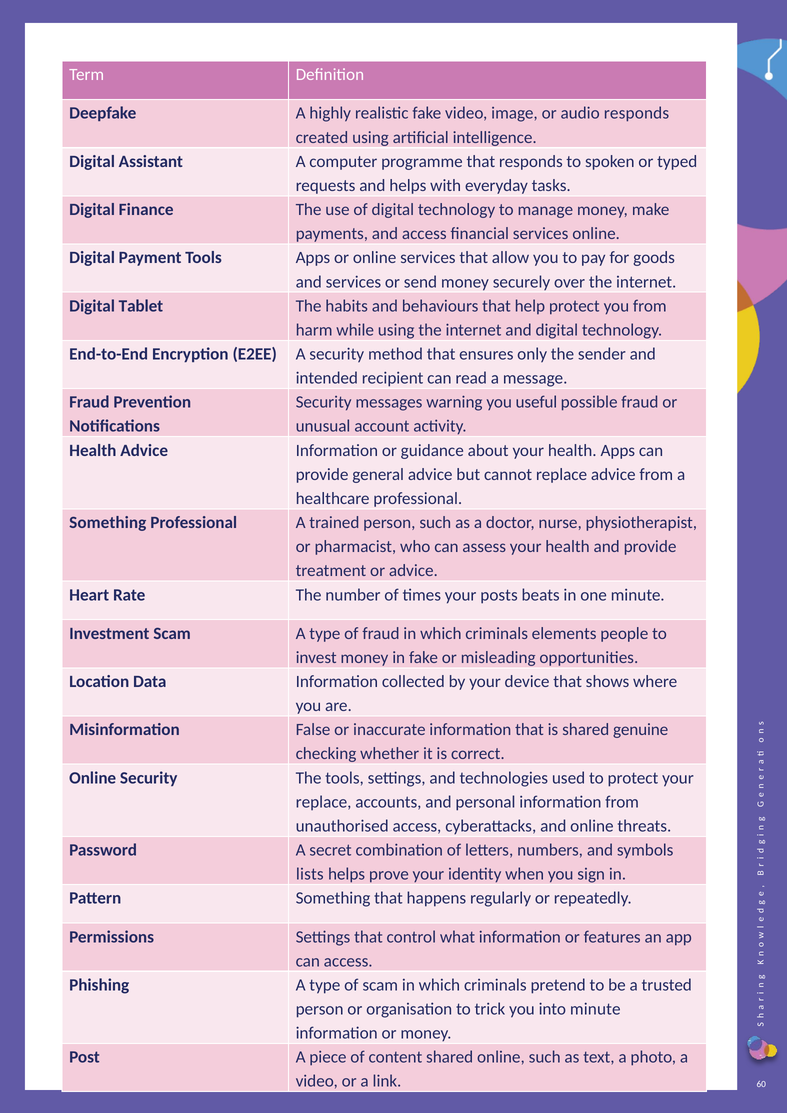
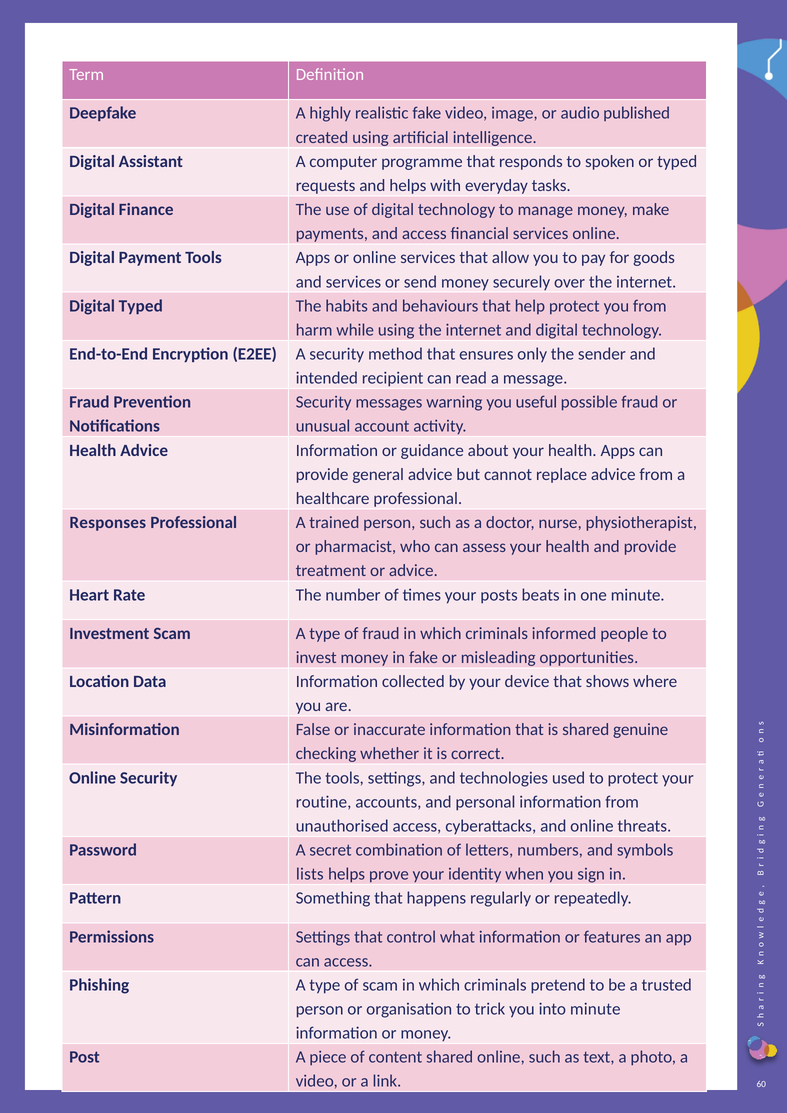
audio responds: responds -> published (637, 113)
Digital Tablet: Tablet -> Typed (141, 306)
Something: Something -> Responses (108, 523)
elements: elements -> informed (564, 633)
replace: replace -> routine (324, 802)
